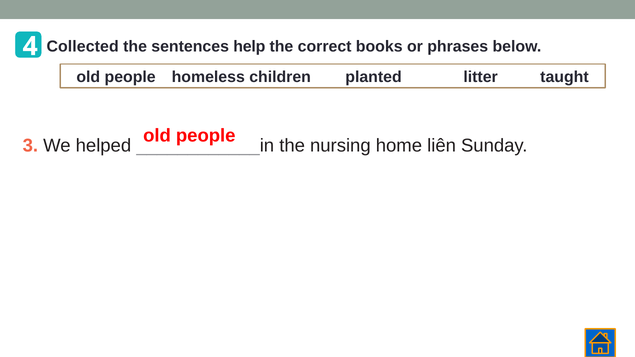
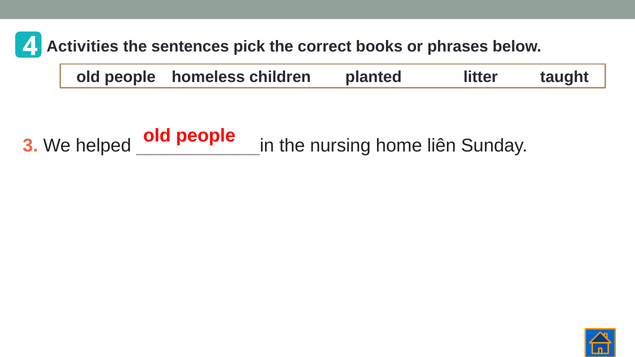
Collected: Collected -> Activities (83, 47)
help: help -> pick (249, 47)
